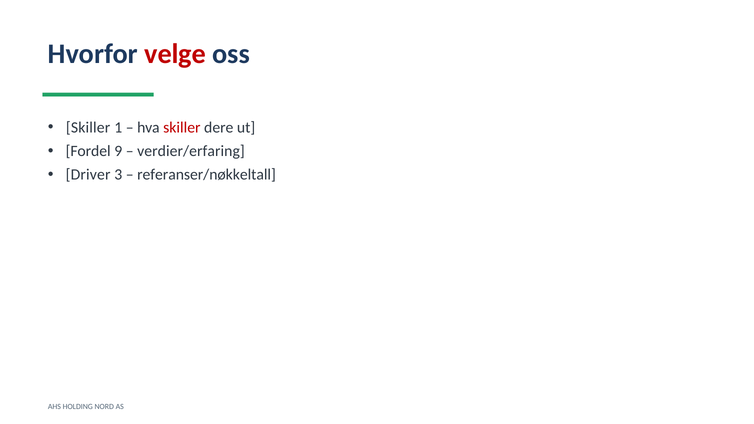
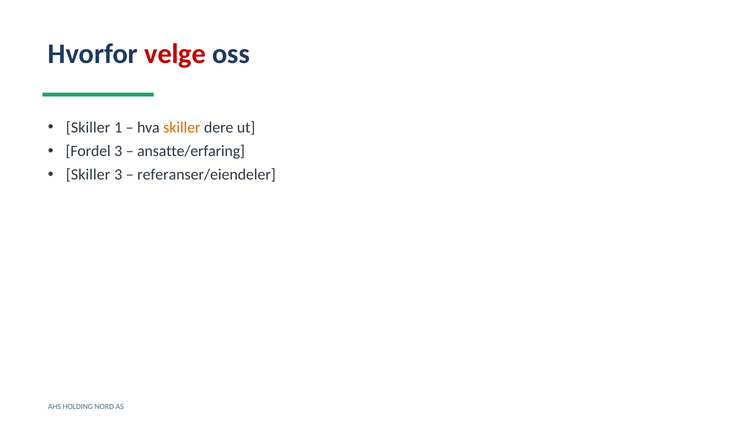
skiller colour: red -> orange (182, 128)
Fordel 9: 9 -> 3 (118, 151)
verdier/erfaring: verdier/erfaring -> ansatte/erfaring (191, 151)
Driver: Driver -> Skiller (88, 175)
referanser/nøkkeltall: referanser/nøkkeltall -> referanser/eiendeler (206, 175)
